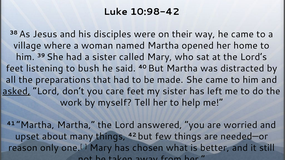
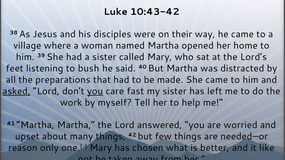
10:98-42: 10:98-42 -> 10:43-42 (155, 12)
you underline: none -> present (95, 91)
care feet: feet -> fast (135, 91)
still: still -> like (267, 148)
